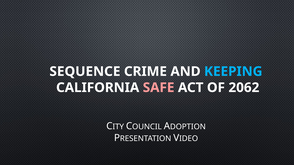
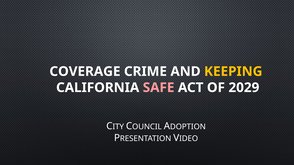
SEQUENCE: SEQUENCE -> COVERAGE (85, 72)
KEEPING colour: light blue -> yellow (233, 72)
2062: 2062 -> 2029 (244, 88)
